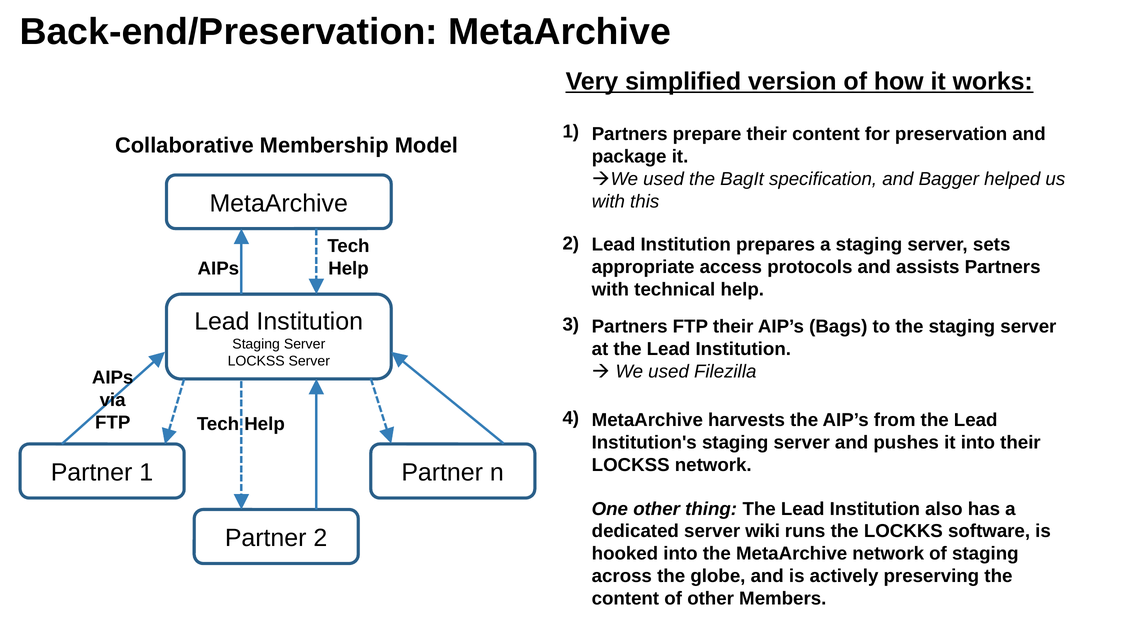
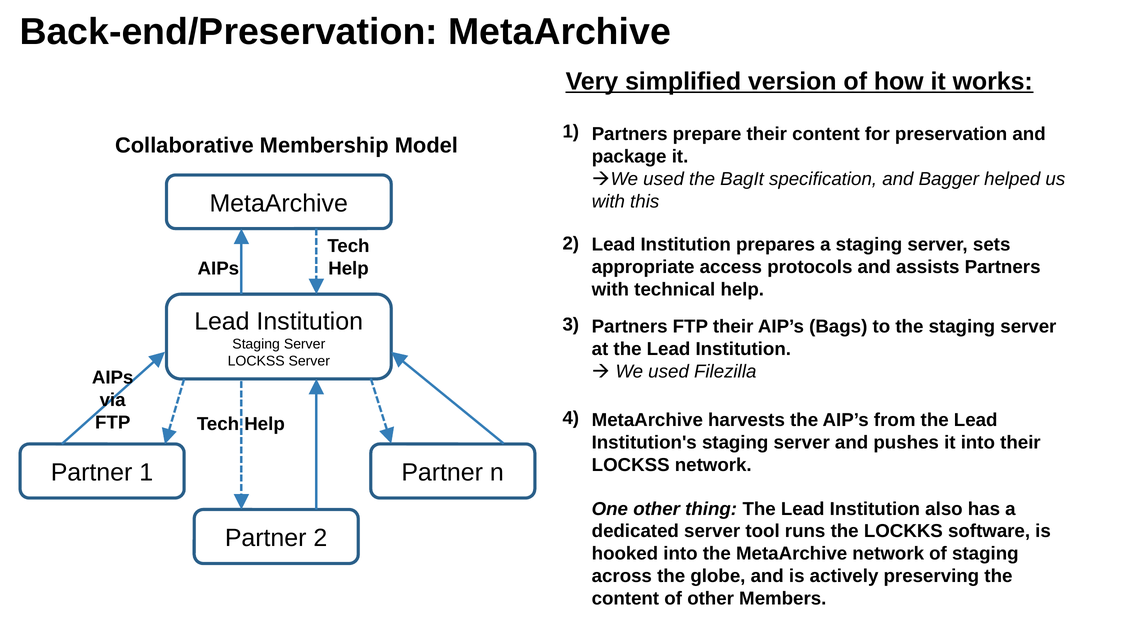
wiki: wiki -> tool (763, 532)
